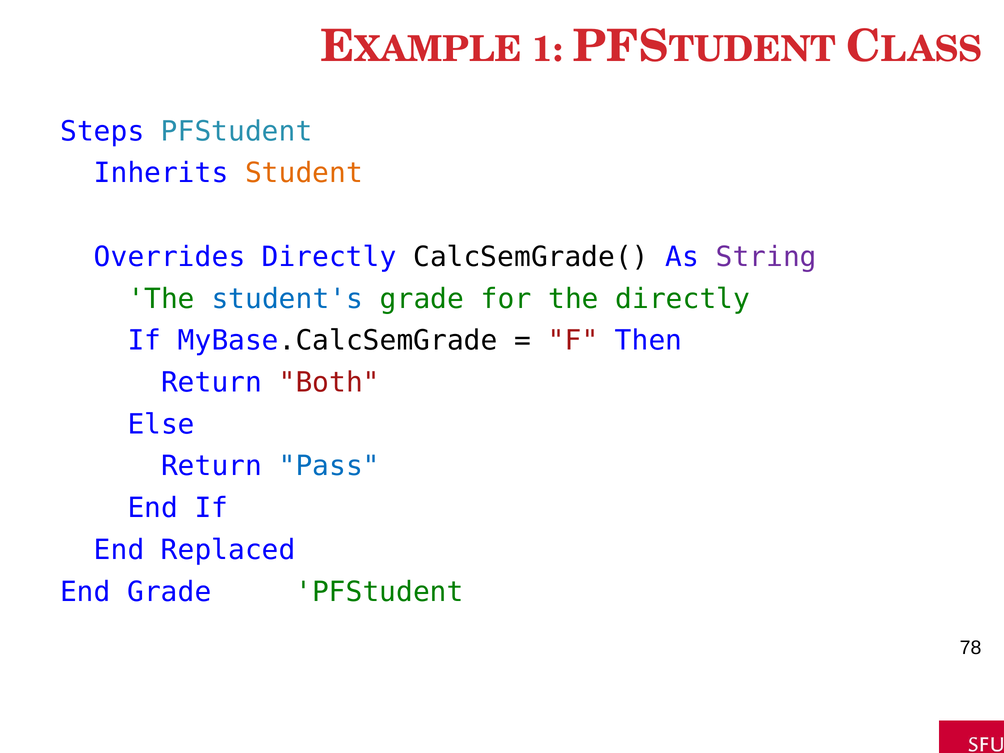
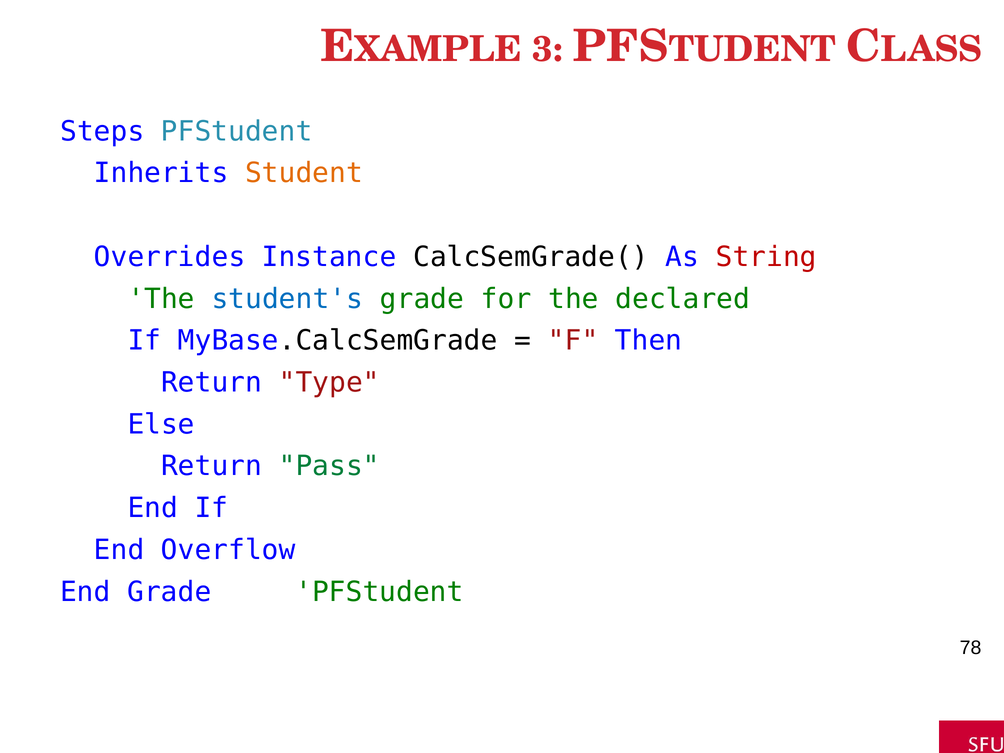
1: 1 -> 3 (547, 50)
Overrides Directly: Directly -> Instance (329, 257)
String colour: purple -> red (766, 257)
the directly: directly -> declared (683, 299)
Both: Both -> Type (329, 383)
Pass colour: blue -> green (329, 466)
Replaced: Replaced -> Overflow (228, 550)
